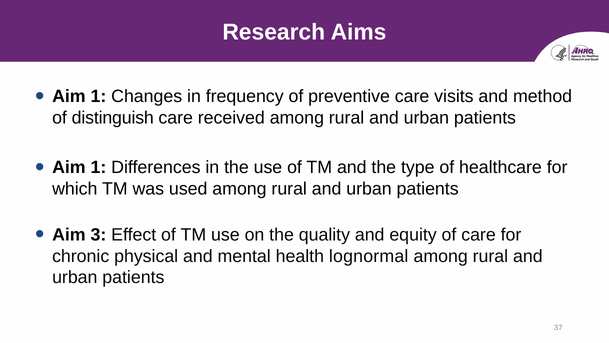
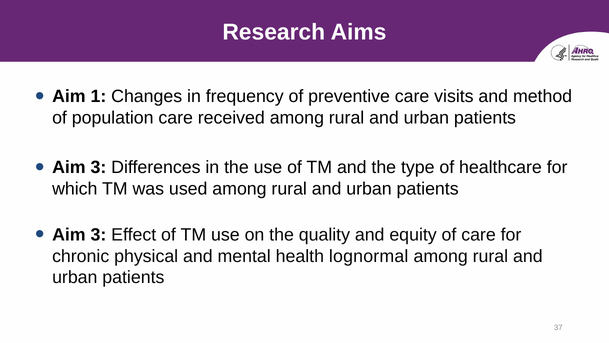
distinguish: distinguish -> population (113, 118)
1: 1 -> 3 (98, 167)
